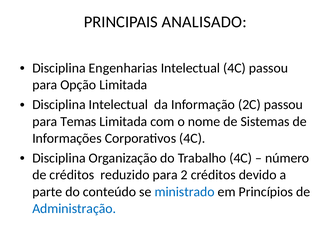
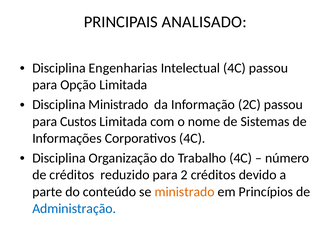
Disciplina Intelectual: Intelectual -> Ministrado (118, 105)
Temas: Temas -> Custos (78, 122)
ministrado colour: blue -> orange (185, 192)
